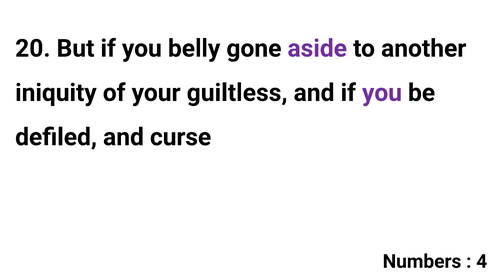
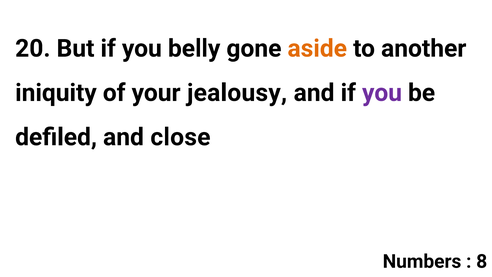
aside colour: purple -> orange (317, 48)
guiltless: guiltless -> jealousy (237, 93)
curse: curse -> close (180, 137)
4: 4 -> 8 (482, 261)
